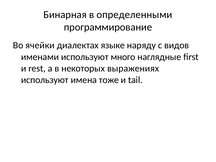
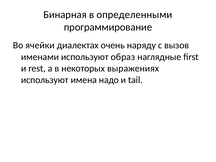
языке: языке -> очень (113, 45)
видов: видов -> вызов (177, 45)
много: много -> образ (123, 57)
тоже: тоже -> надо (109, 80)
